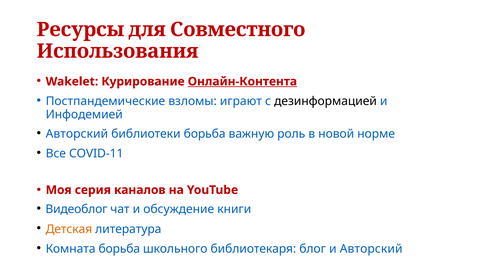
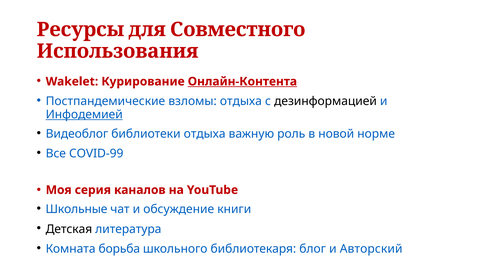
взломы играют: играют -> отдыха (241, 101)
Инфодемией underline: none -> present (84, 115)
Авторский: Авторский -> Видеоблог (77, 134)
библиотеки борьба: борьба -> отдыха (205, 134)
COVID-11: COVID-11 -> COVID-99 (96, 154)
Видеоблог: Видеоблог -> Школьные (76, 210)
Детская colour: orange -> black (69, 230)
